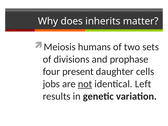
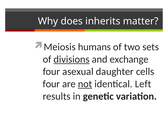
divisions underline: none -> present (72, 59)
prophase: prophase -> exchange (129, 59)
present: present -> asexual (78, 72)
jobs: jobs -> four (51, 84)
